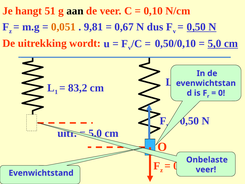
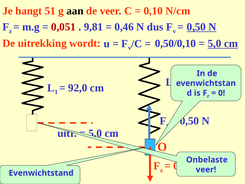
0,051 colour: orange -> red (63, 27)
0,67: 0,67 -> 0,46 (124, 27)
83,2: 83,2 -> 92,0 (78, 88)
